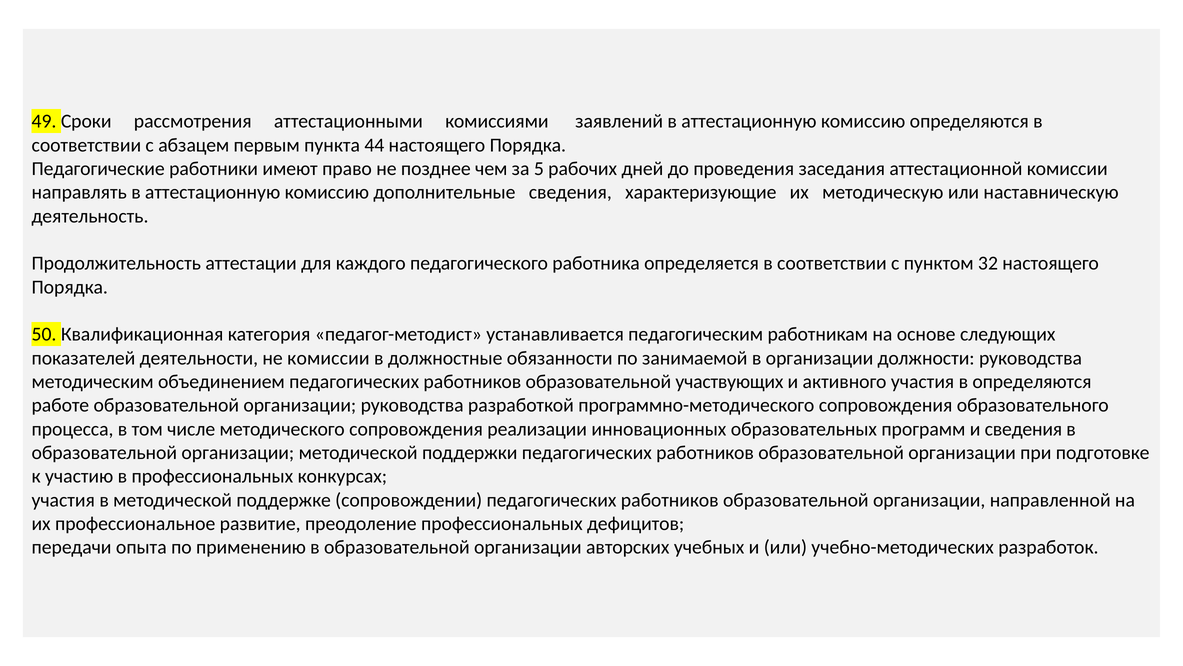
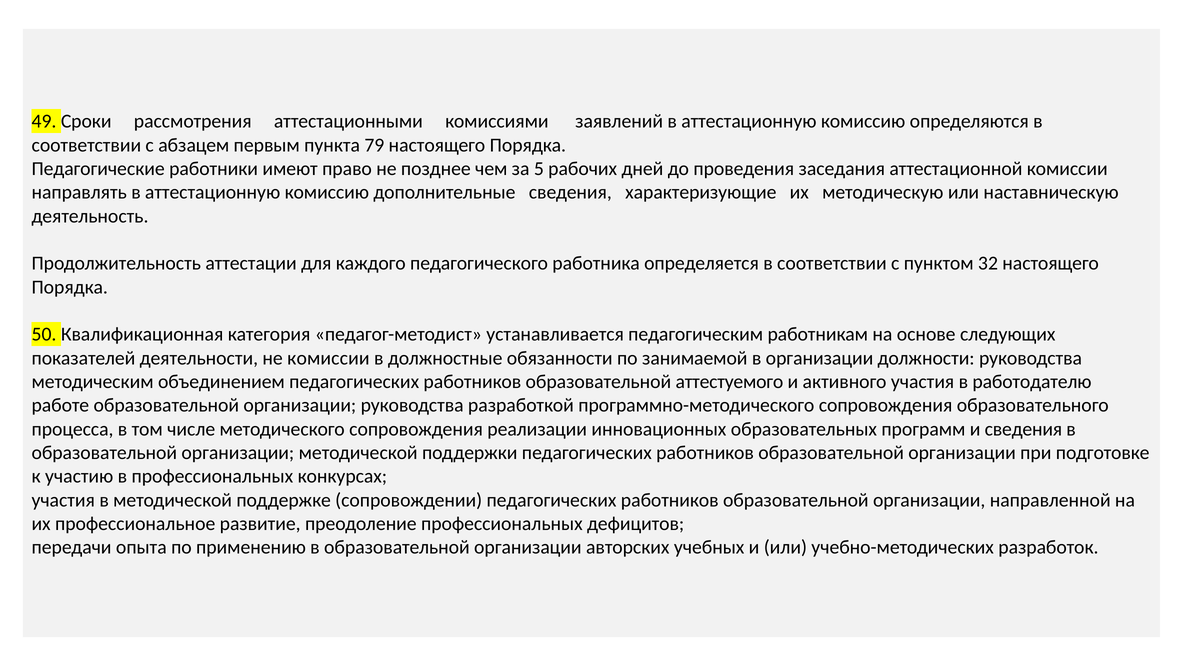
44: 44 -> 79 (374, 145)
участвующих: участвующих -> аттестуемого (729, 381)
в определяются: определяются -> работодателю (1032, 381)
